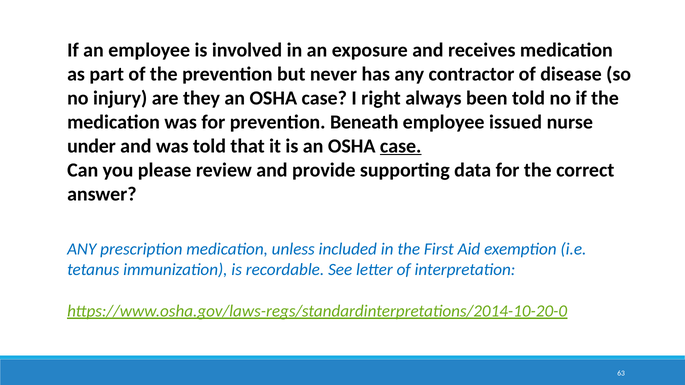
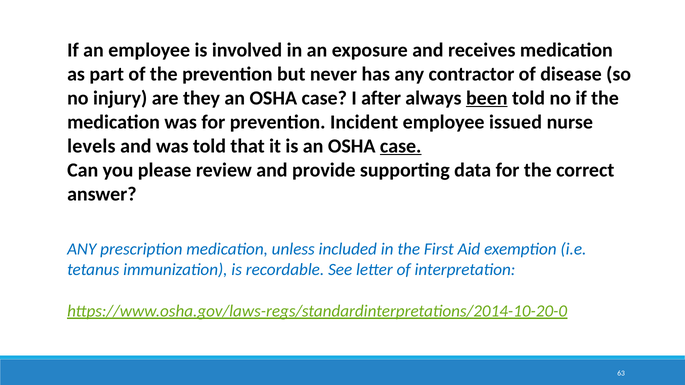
right: right -> after (381, 98)
been underline: none -> present (487, 98)
Beneath: Beneath -> Incident (364, 122)
under: under -> levels (91, 146)
